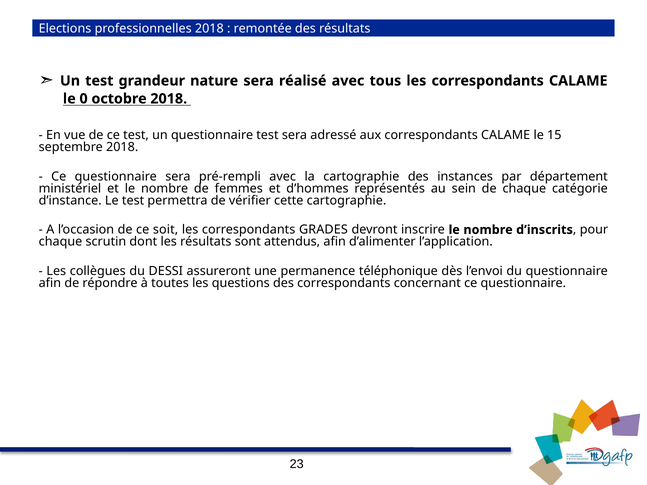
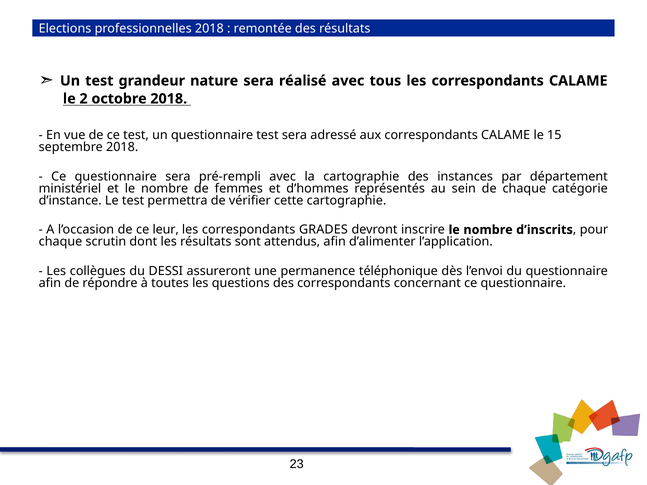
0: 0 -> 2 (84, 99)
soit: soit -> leur (166, 230)
